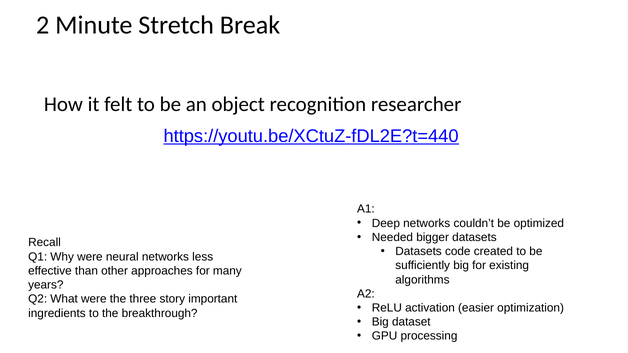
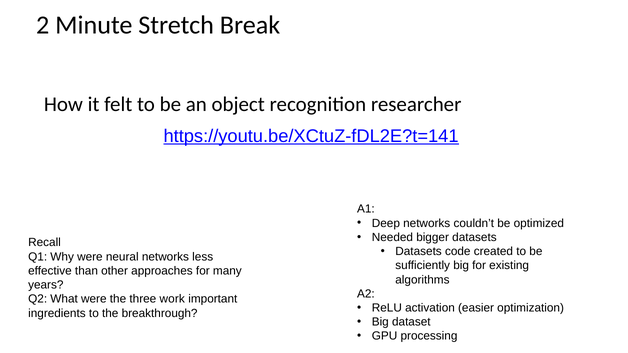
https://youtu.be/XCtuZ-fDL2E?t=440: https://youtu.be/XCtuZ-fDL2E?t=440 -> https://youtu.be/XCtuZ-fDL2E?t=141 (311, 136)
story: story -> work (172, 299)
